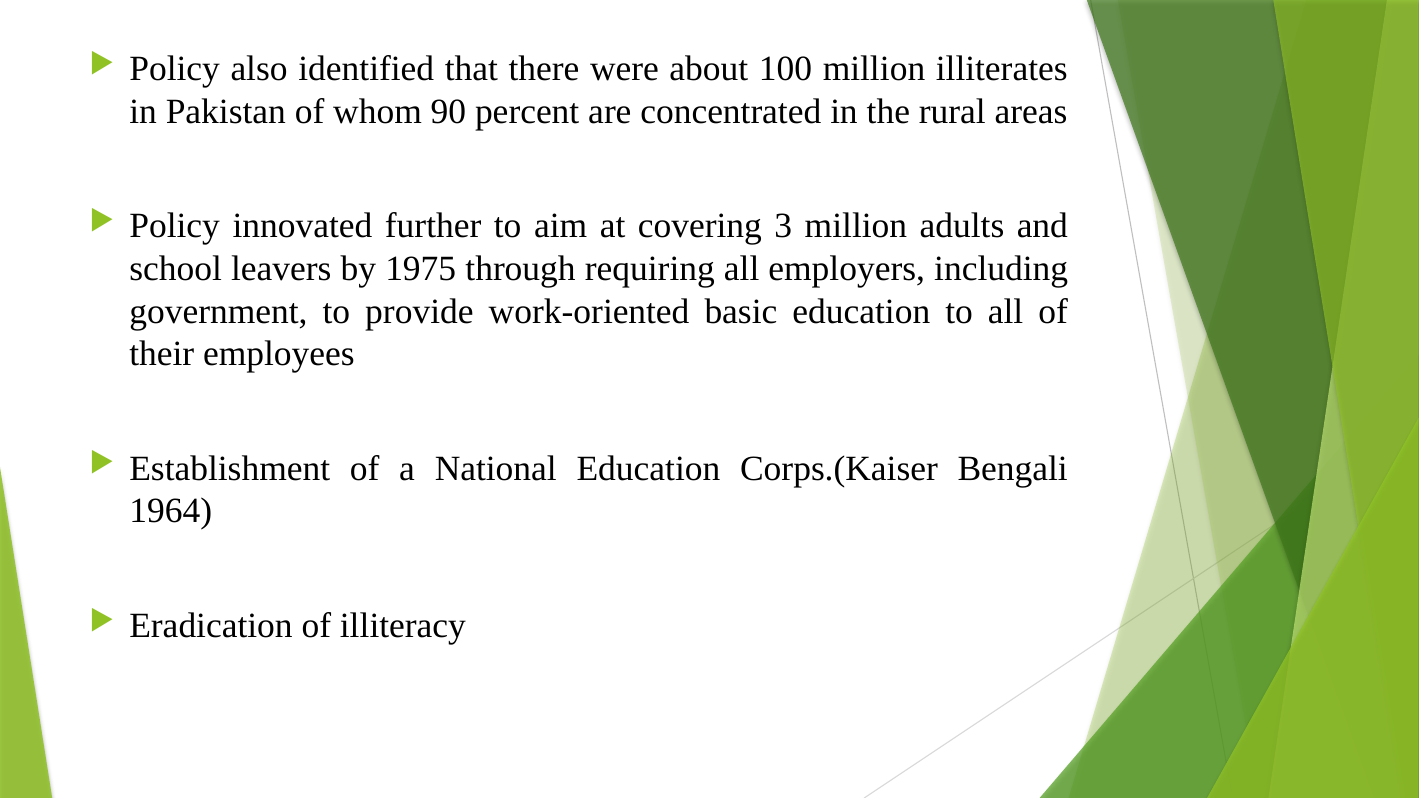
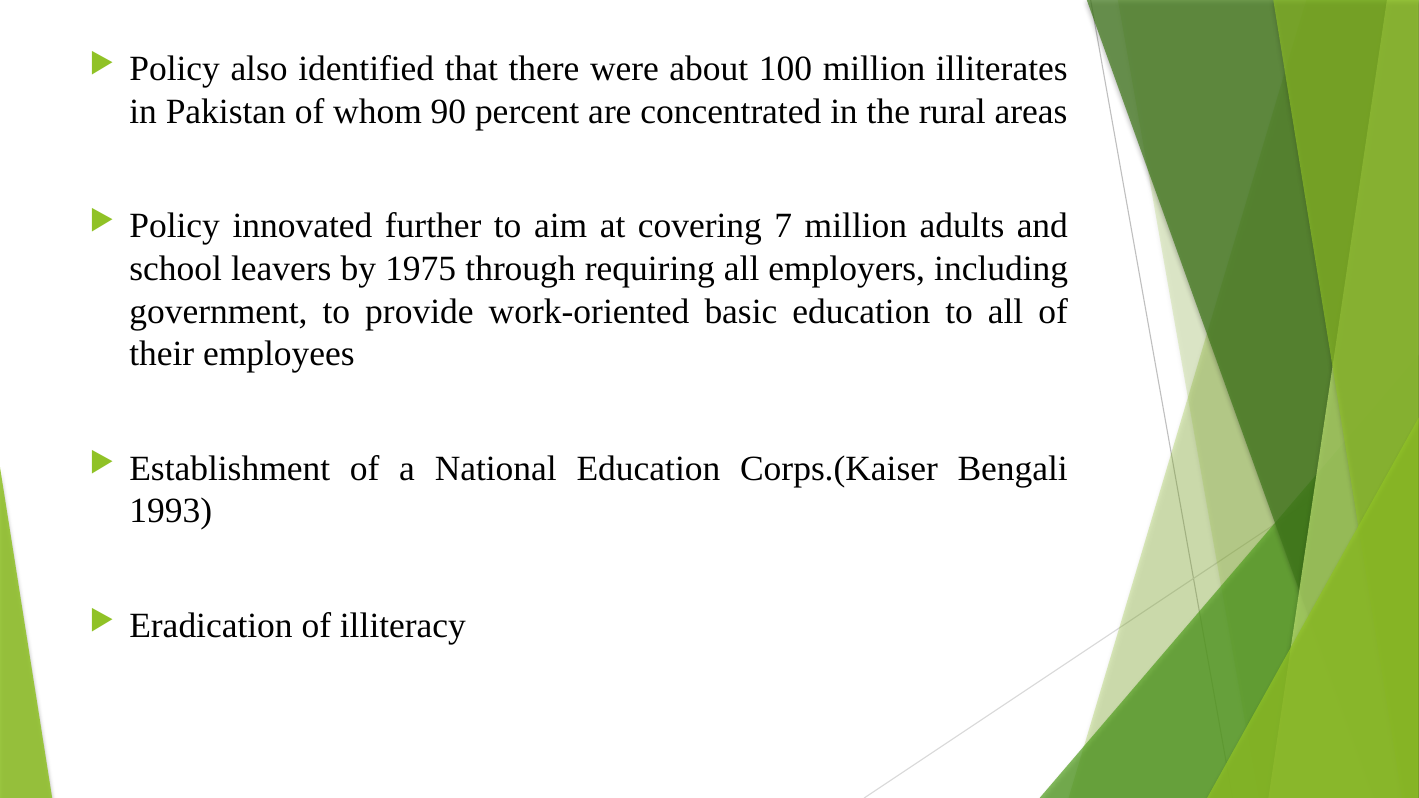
3: 3 -> 7 (783, 226)
1964: 1964 -> 1993 (171, 511)
